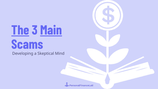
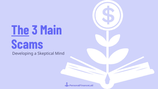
Main underline: present -> none (51, 30)
